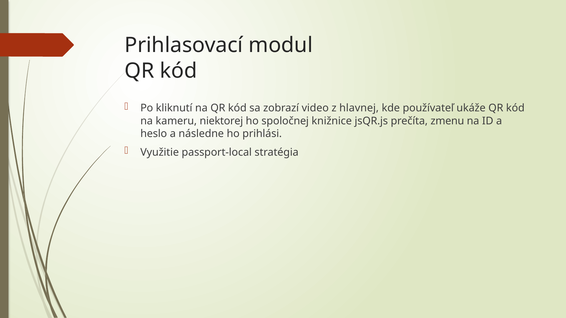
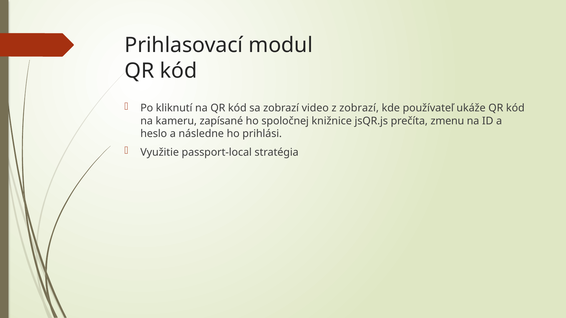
z hlavnej: hlavnej -> zobrazí (359, 108)
niektorej: niektorej -> zapísané (221, 121)
